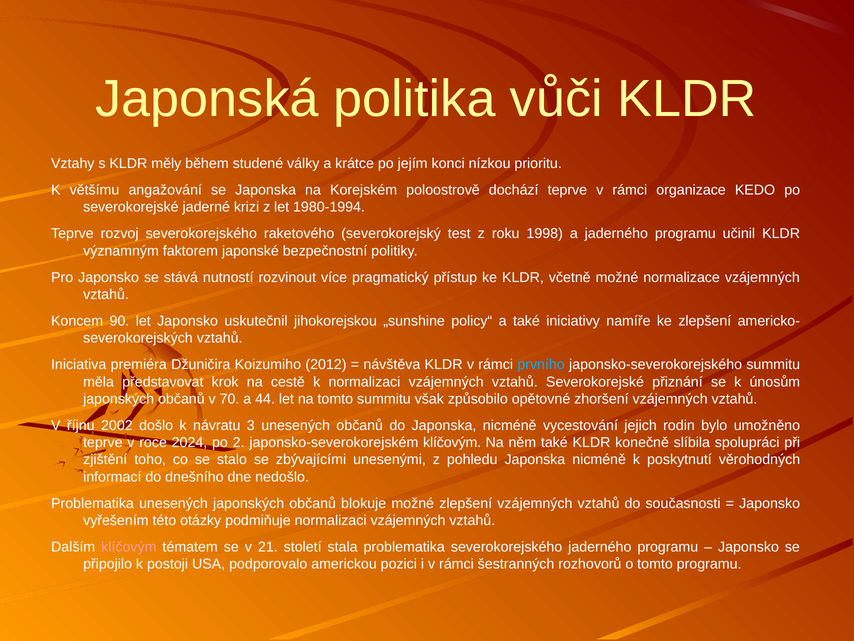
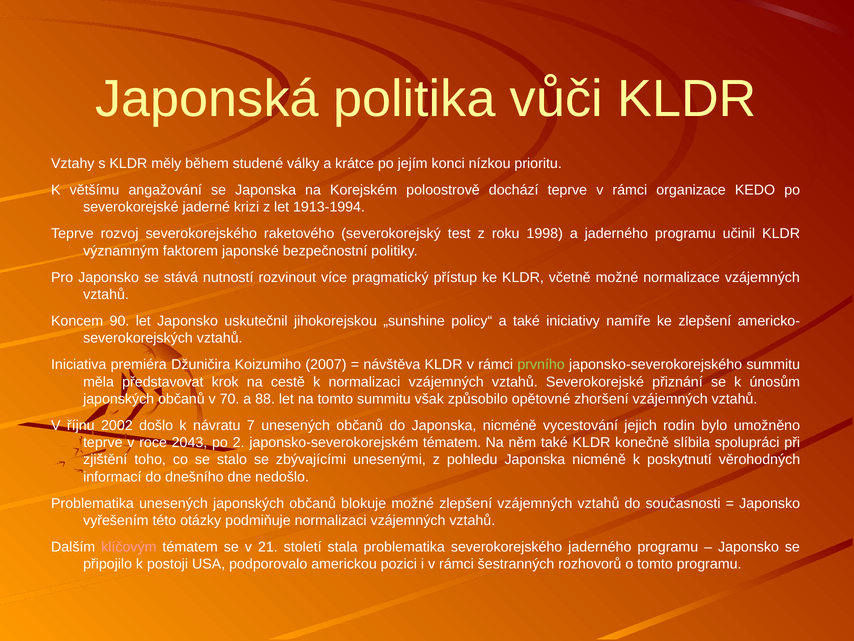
1980-1994: 1980-1994 -> 1913-1994 (329, 207)
2012: 2012 -> 2007 (326, 364)
prvního colour: light blue -> light green (541, 364)
44: 44 -> 88 (265, 399)
3: 3 -> 7 (251, 425)
2024: 2024 -> 2043 (189, 442)
japonsko-severokorejském klíčovým: klíčovým -> tématem (452, 442)
